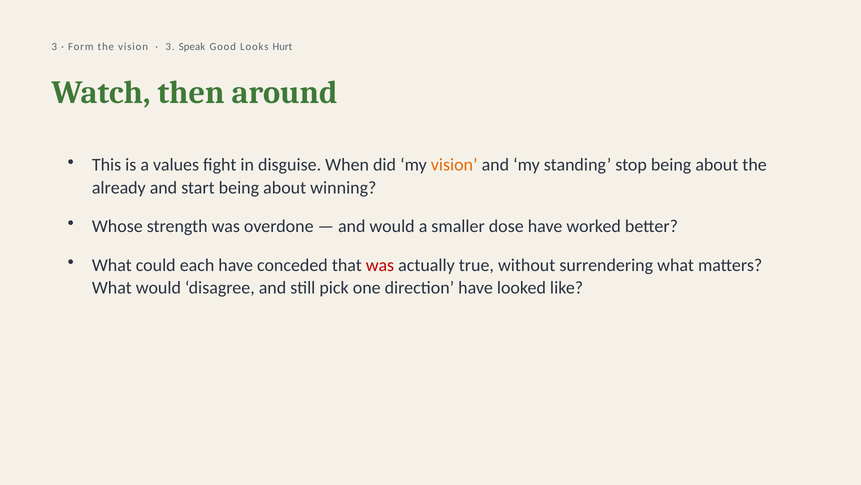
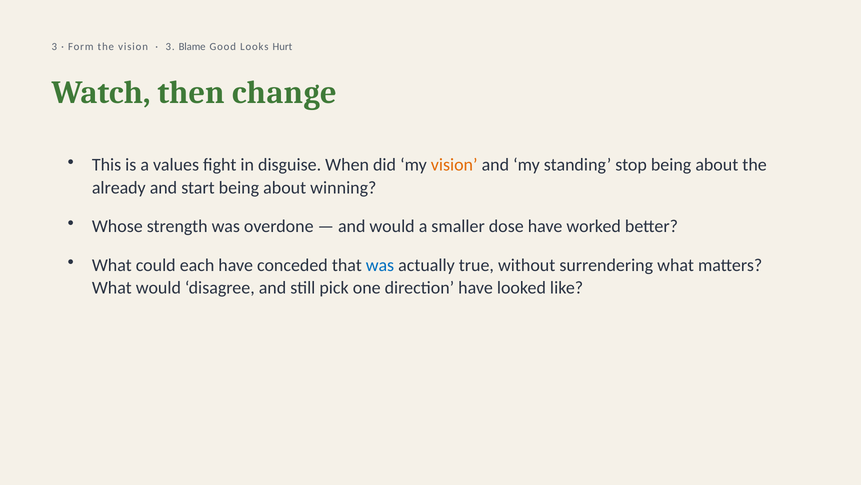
Speak: Speak -> Blame (192, 47)
around: around -> change (284, 93)
was colour: red -> blue (380, 265)
